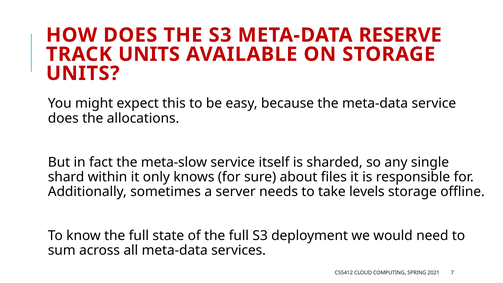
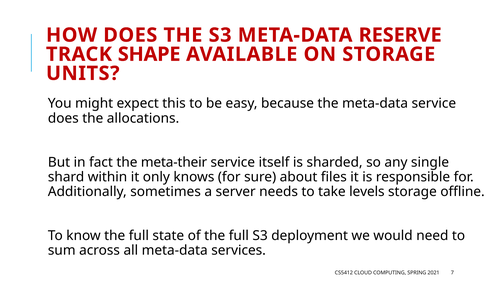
TRACK UNITS: UNITS -> SHAPE (149, 54)
meta-slow: meta-slow -> meta-their (174, 162)
